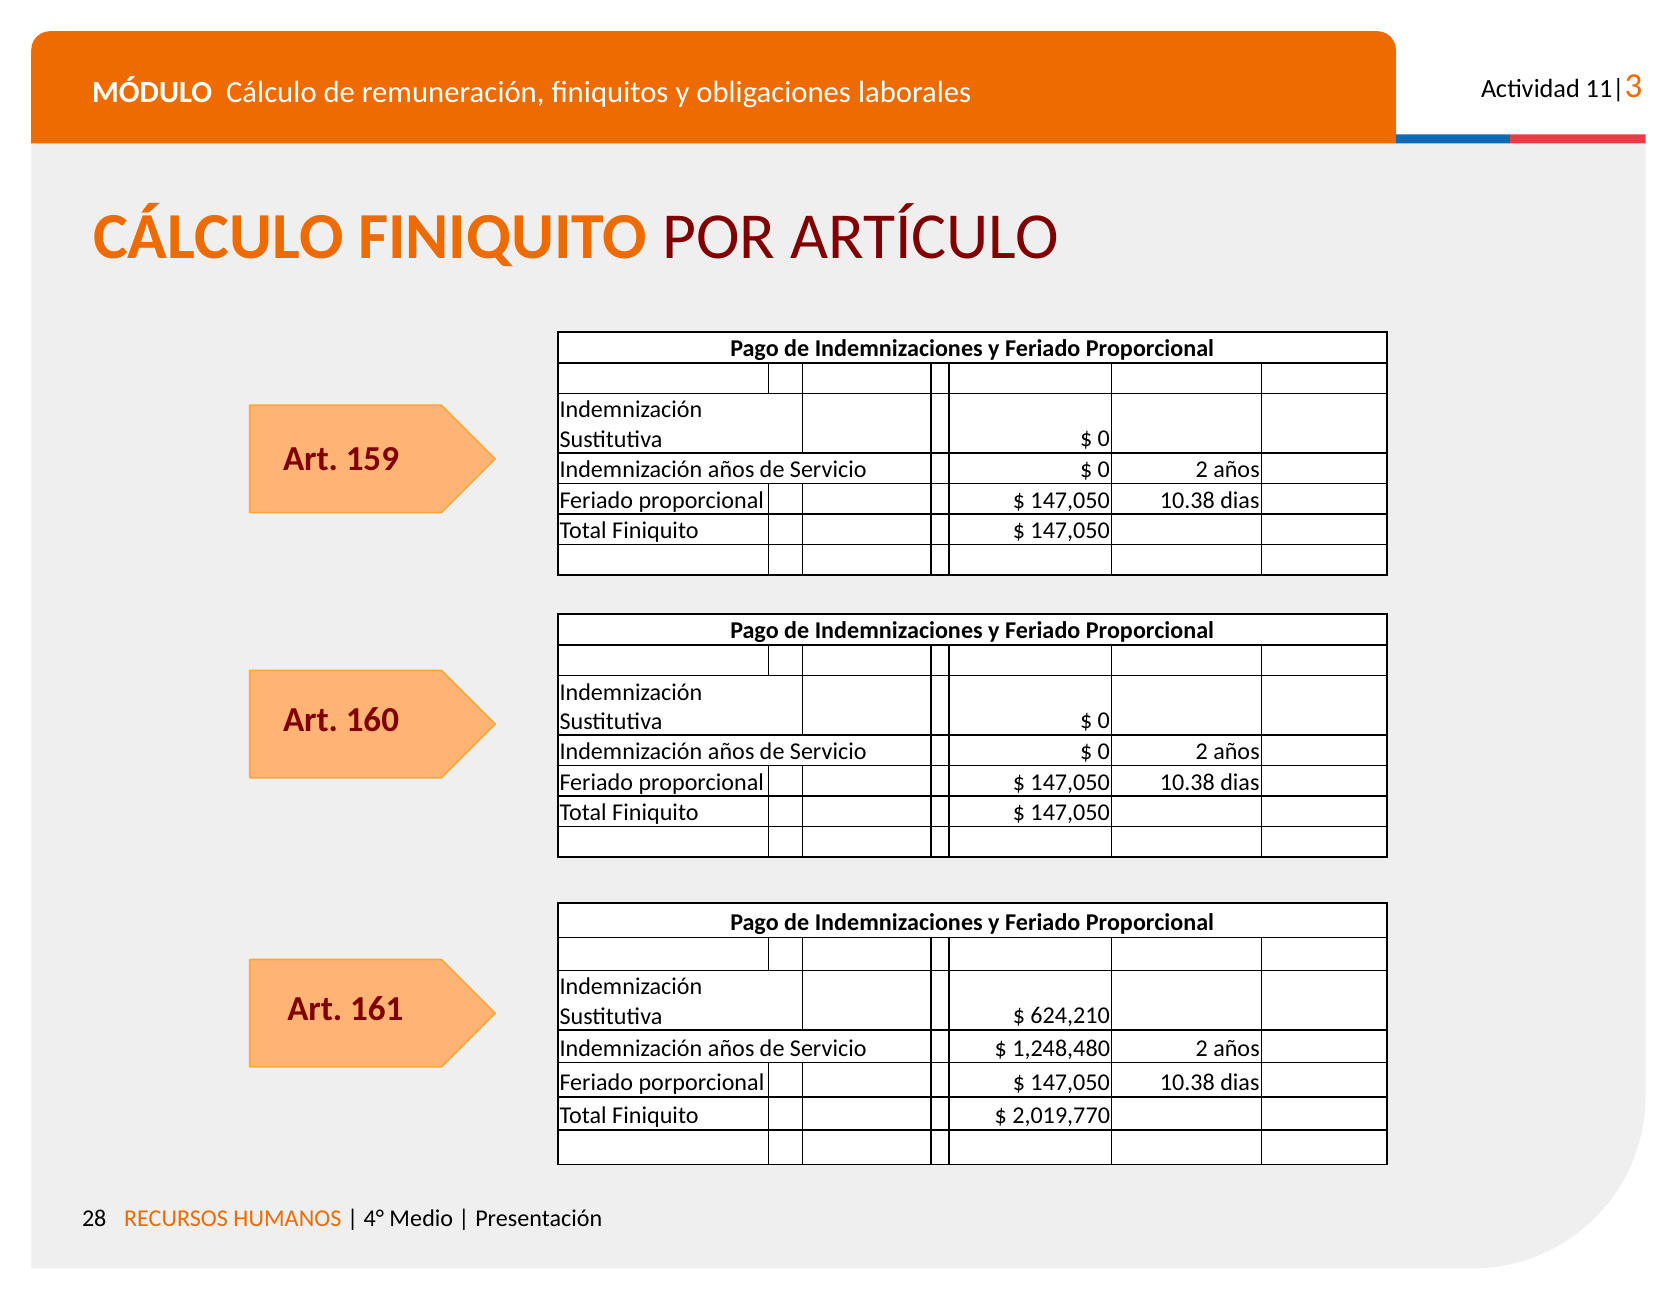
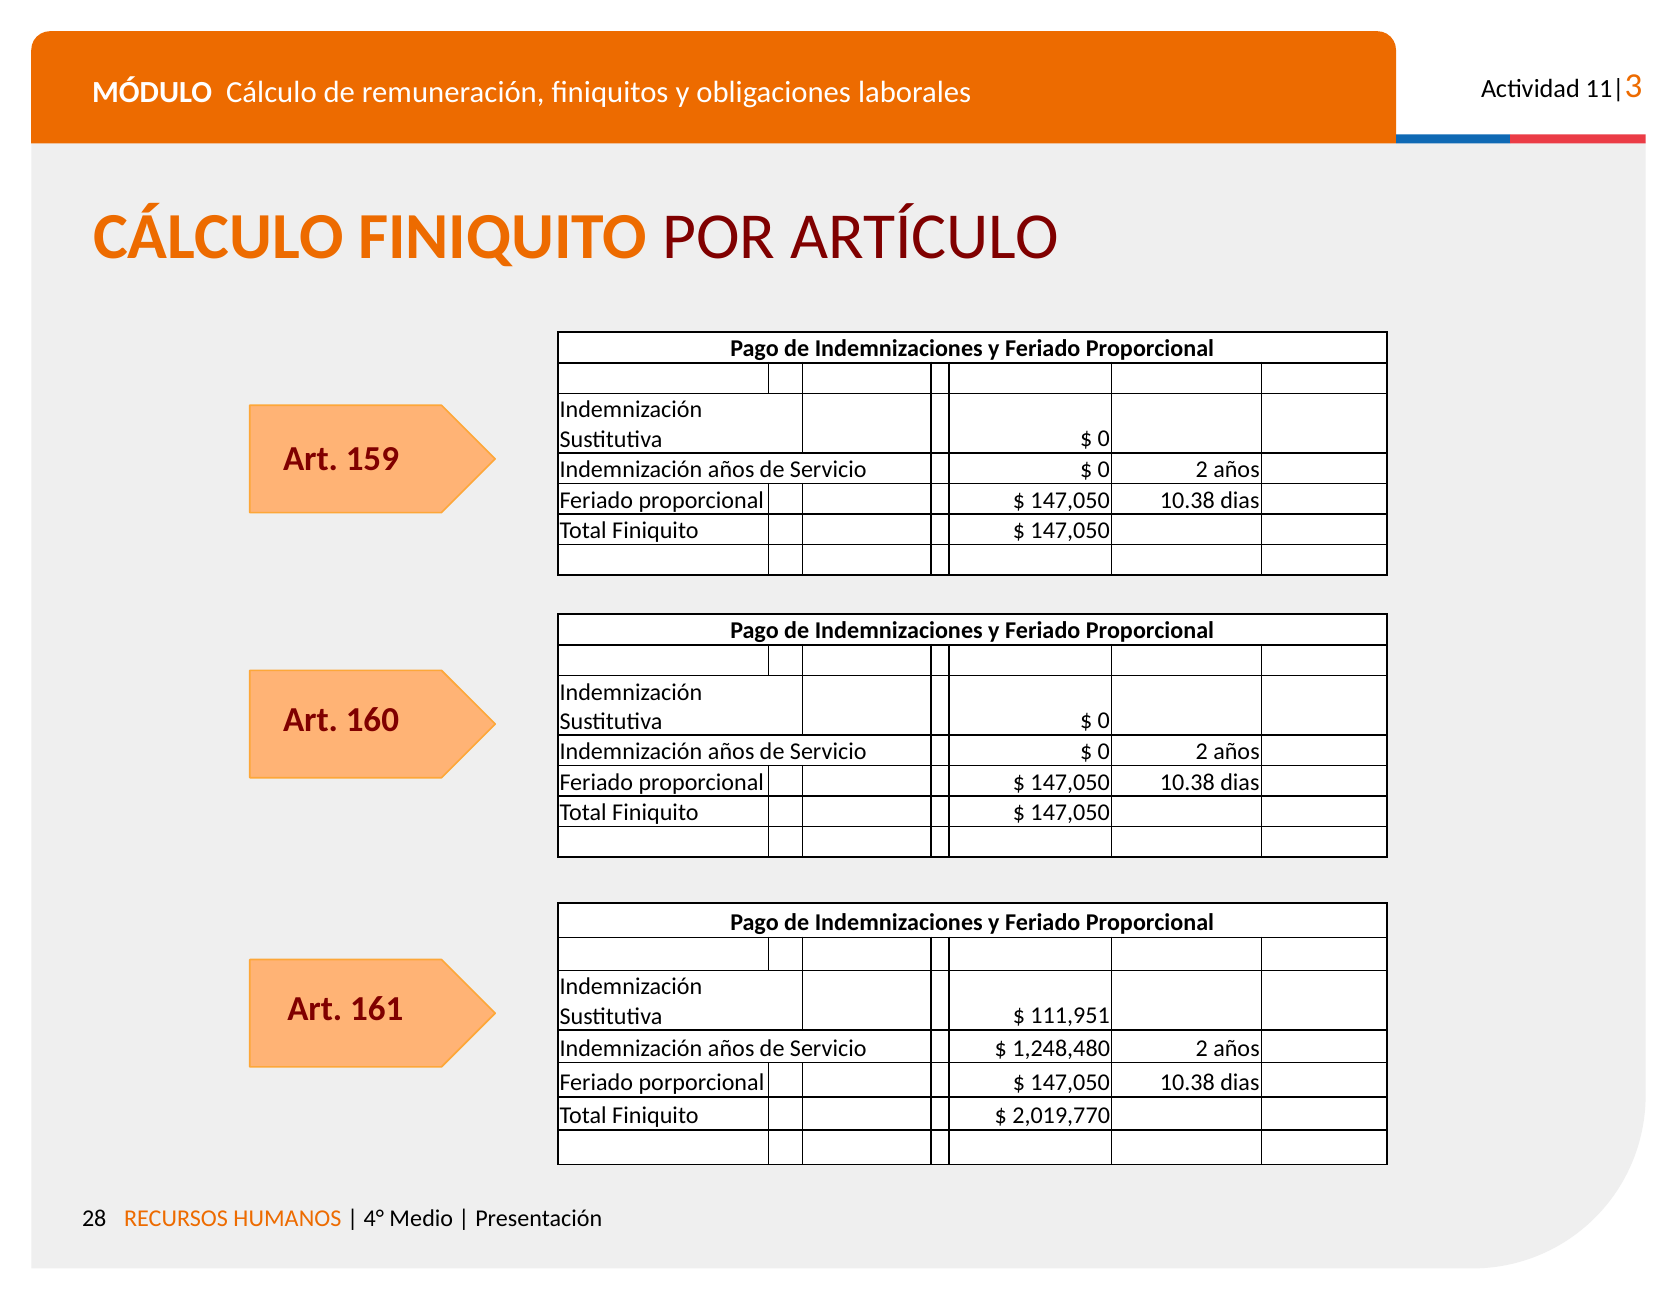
624,210: 624,210 -> 111,951 (1070, 1015)
